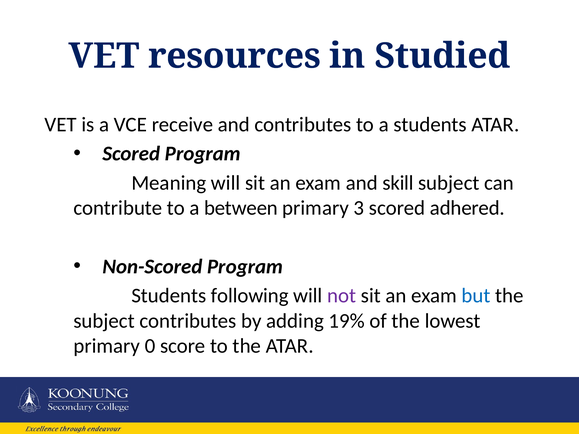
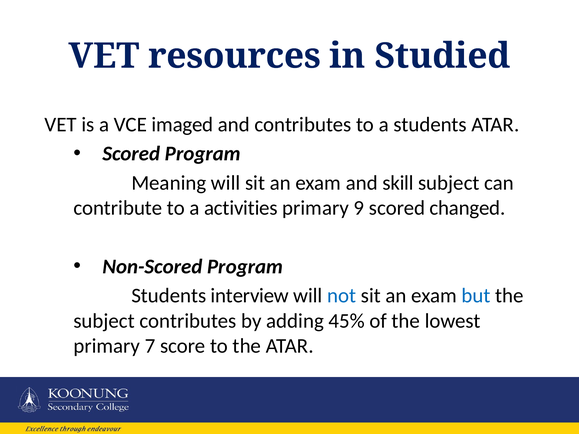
receive: receive -> imaged (182, 125)
between: between -> activities (241, 208)
3: 3 -> 9 (359, 208)
adhered: adhered -> changed (467, 208)
following: following -> interview (250, 296)
not colour: purple -> blue (342, 296)
19%: 19% -> 45% (347, 321)
0: 0 -> 7 (150, 346)
